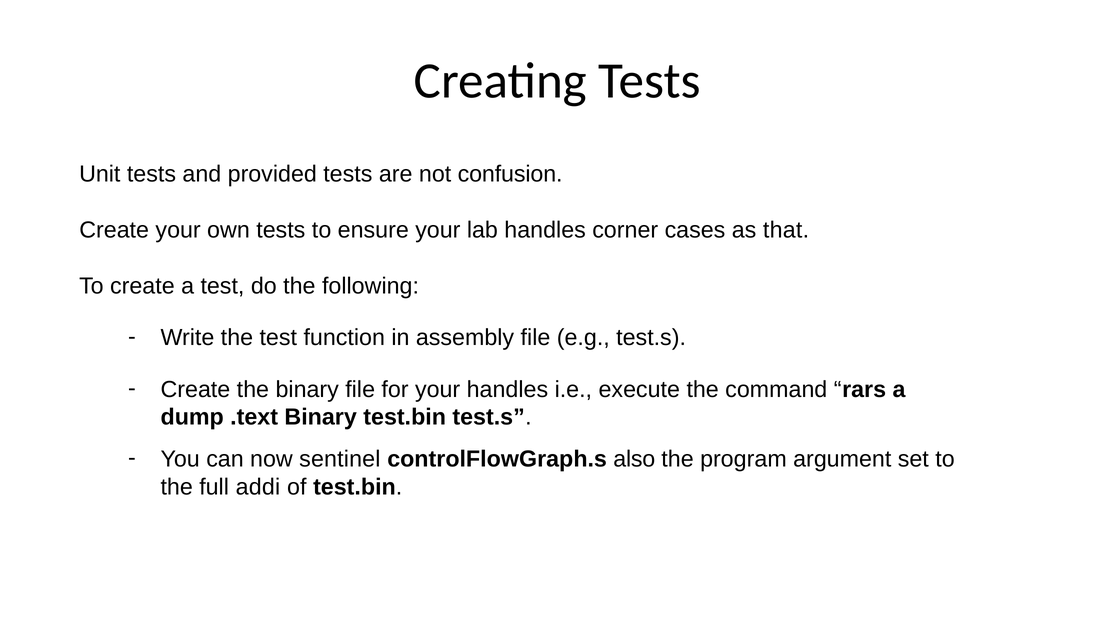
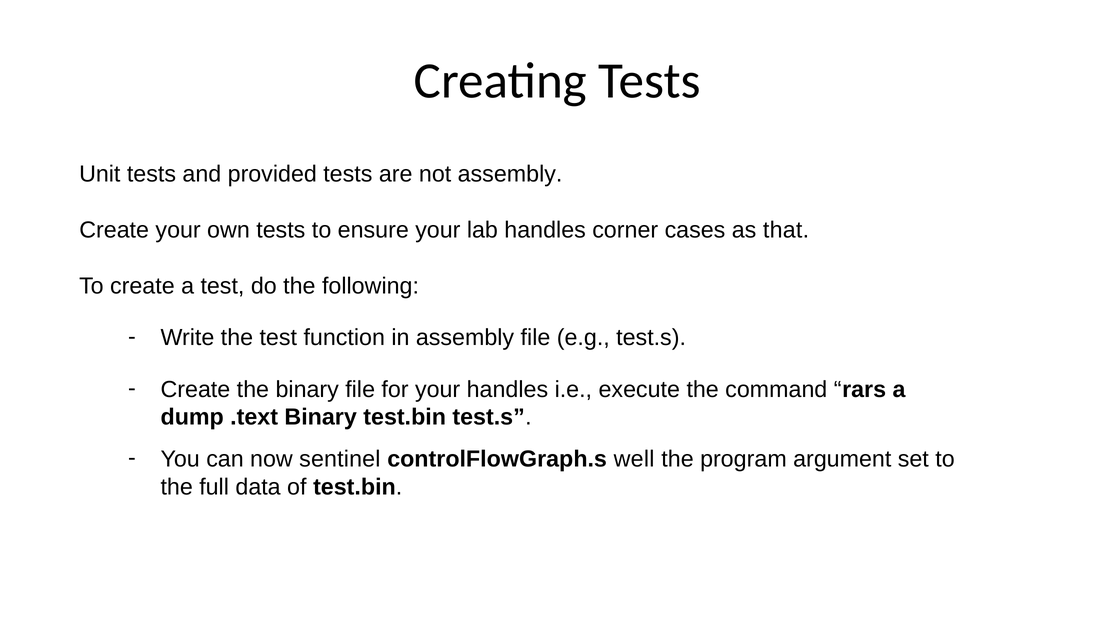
not confusion: confusion -> assembly (510, 174)
also: also -> well (634, 459)
addi: addi -> data (258, 487)
